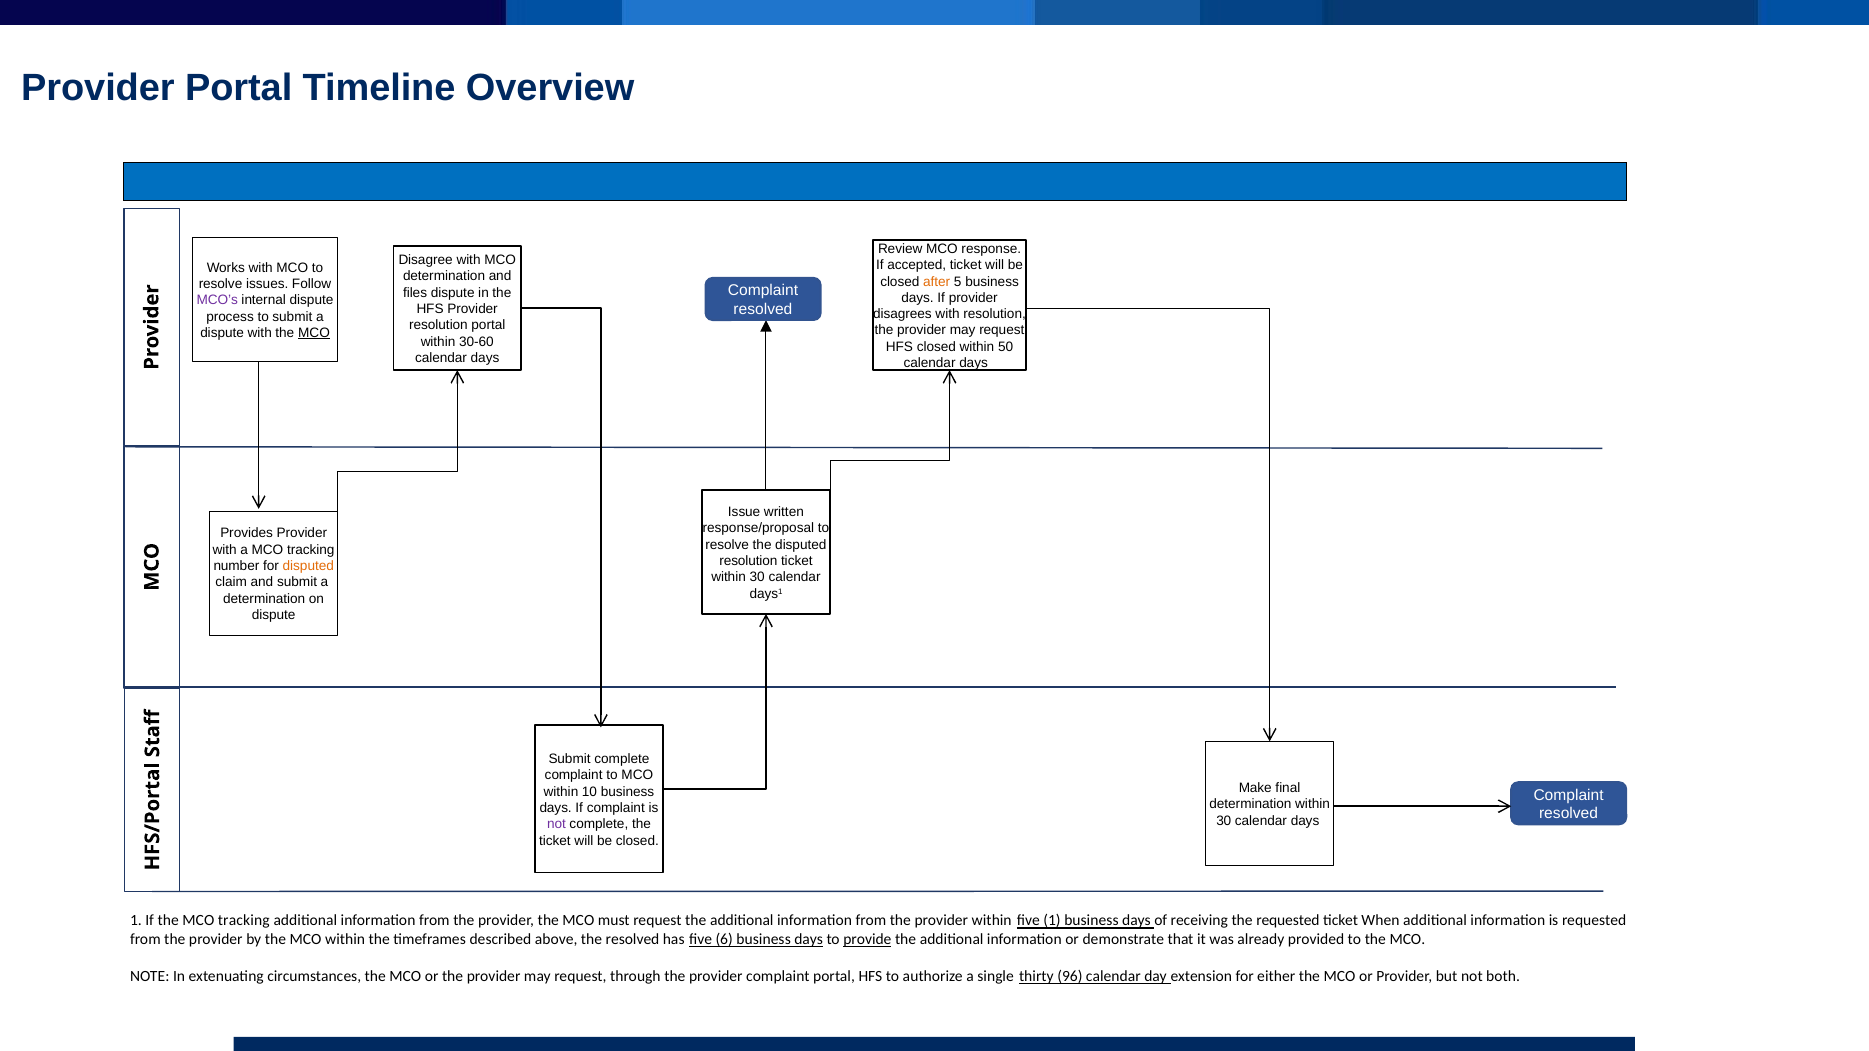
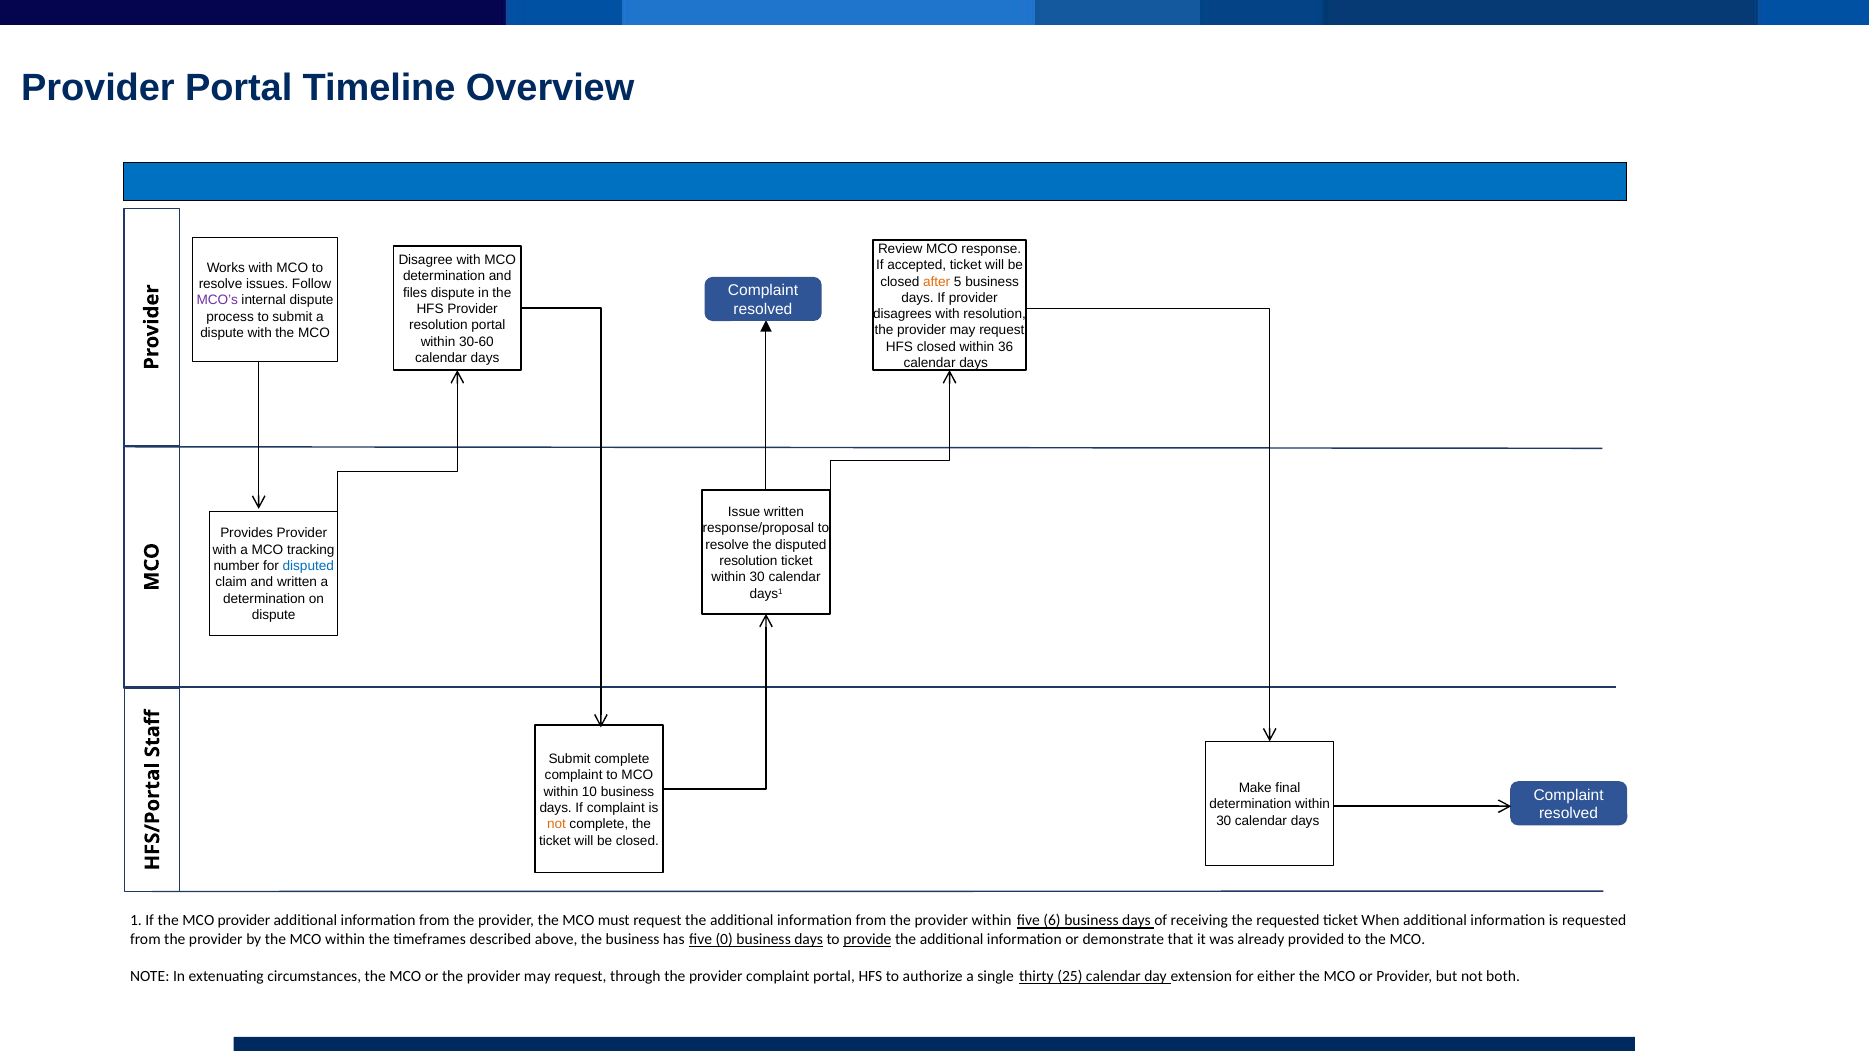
MCO underline: present -> none (314, 333)
50: 50 -> 36 (1006, 347)
disputed colour: orange -> blue (308, 566)
and submit: submit -> written (297, 583)
not colour: purple -> orange (556, 824)
the MCO tracking: tracking -> provider (244, 921)
five 1: 1 -> 6 (1052, 921)
the resolved: resolved -> business (633, 940)
6: 6 -> 0 (724, 940)
96: 96 -> 25 (1070, 977)
